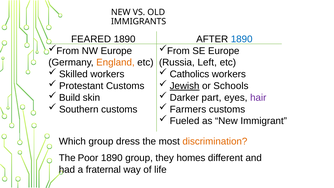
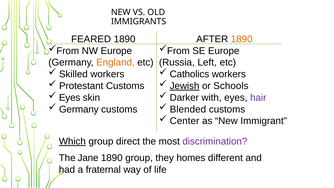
1890 colour: blue -> orange (242, 39)
Build: Build -> Eyes (70, 98)
part: part -> with (212, 98)
Southern: Southern -> Germany (79, 109)
Farmers: Farmers -> Blended (188, 109)
Fueled: Fueled -> Center (185, 121)
Which underline: none -> present (72, 141)
dress: dress -> direct (128, 141)
discrimination colour: orange -> purple (215, 141)
Poor: Poor -> Jane (88, 158)
